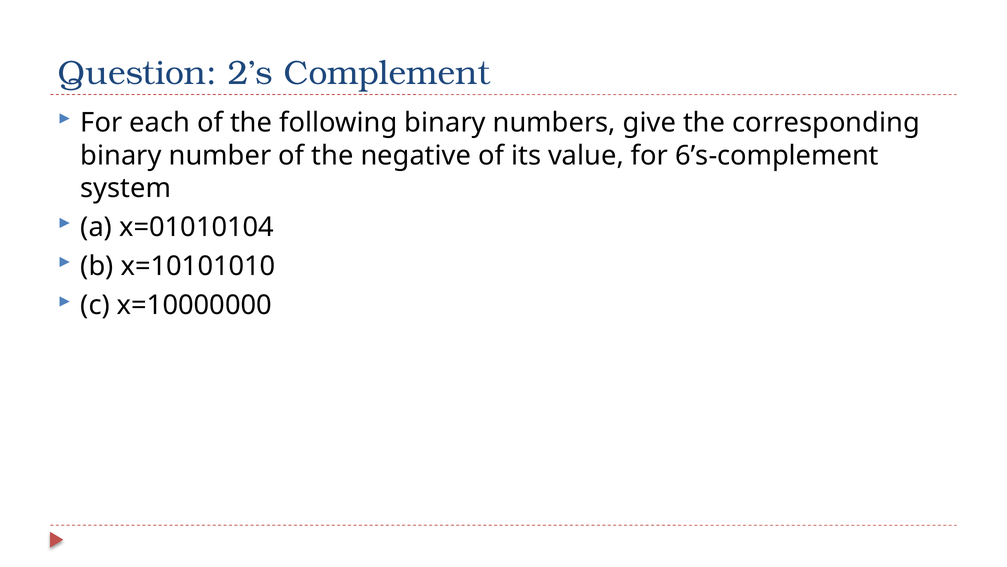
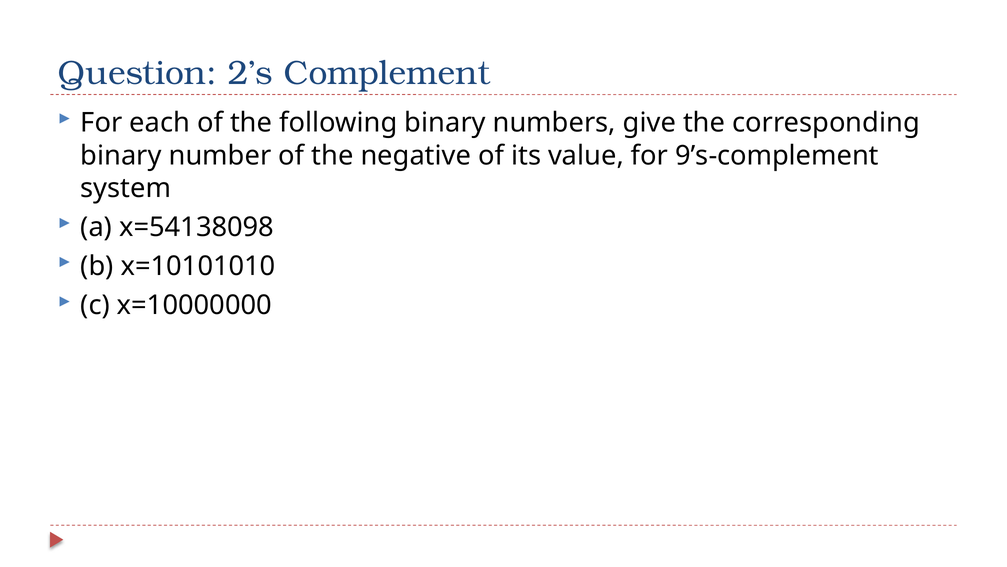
6’s-complement: 6’s-complement -> 9’s-complement (777, 155)
x=01010104: x=01010104 -> x=54138098 (197, 227)
